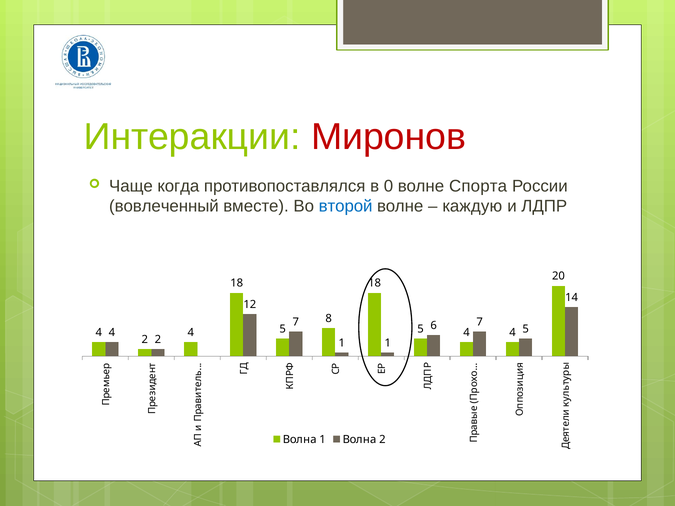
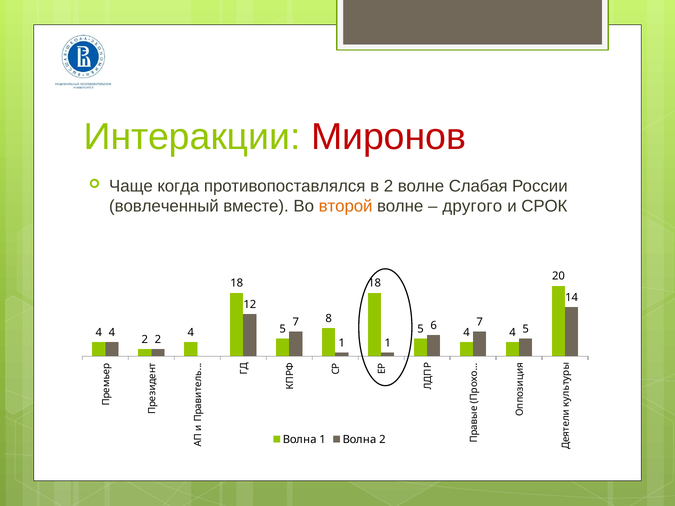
в 0: 0 -> 2 (388, 186)
Спорта: Спорта -> Слабая (478, 186)
второй colour: blue -> orange (346, 206)
каждую: каждую -> другого (472, 206)
ЛДПР: ЛДПР -> СРОК (544, 206)
